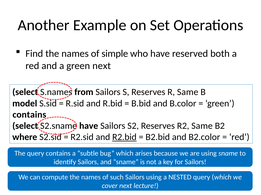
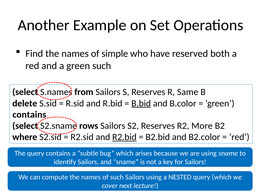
green next: next -> such (102, 66)
model: model -> delete (25, 104)
B.bid underline: none -> present (141, 104)
S2.sname have: have -> rows (89, 126)
R2 Same: Same -> More (202, 126)
